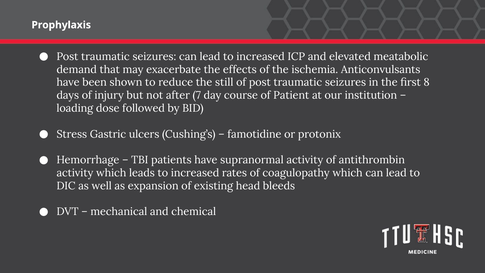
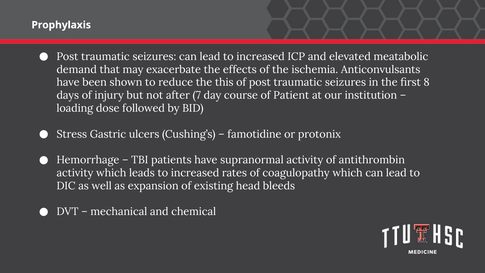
still: still -> this (224, 82)
